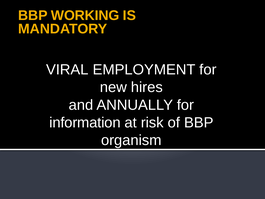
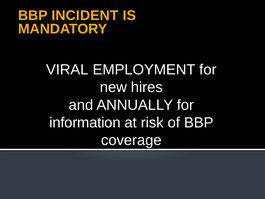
WORKING: WORKING -> INCIDENT (85, 15)
organism: organism -> coverage (131, 140)
